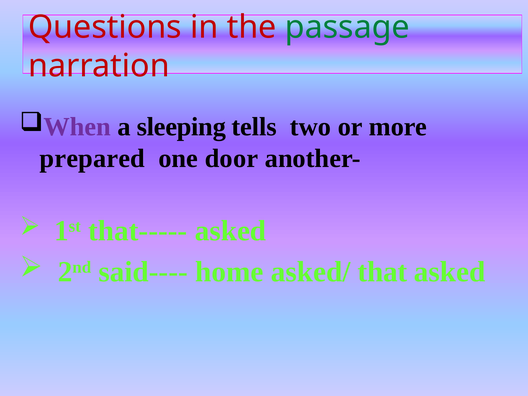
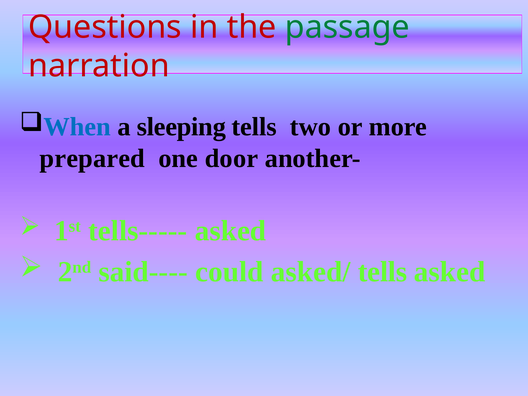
When colour: purple -> blue (77, 127)
that-----: that----- -> tells----- (138, 231)
home: home -> could (229, 272)
asked/ that: that -> tells (382, 272)
